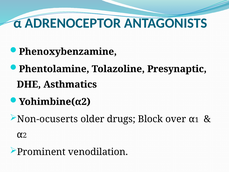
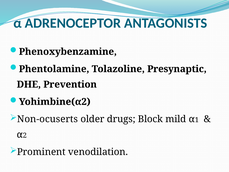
Asthmatics: Asthmatics -> Prevention (70, 84)
over: over -> mild (176, 119)
